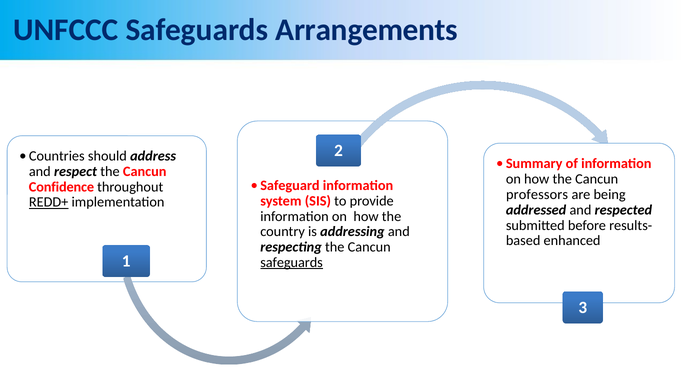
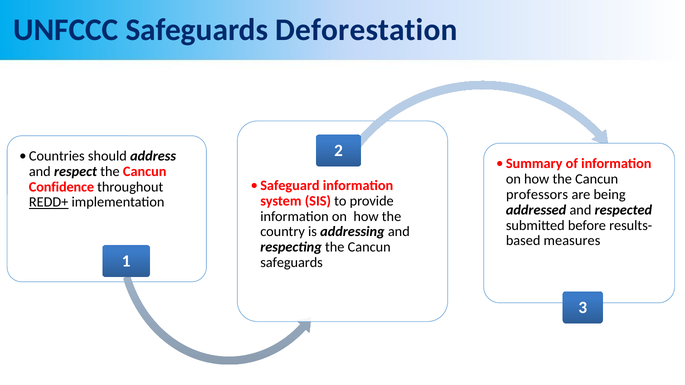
Arrangements: Arrangements -> Deforestation (366, 30)
enhanced: enhanced -> measures (572, 241)
safeguards underline: present -> none (292, 263)
